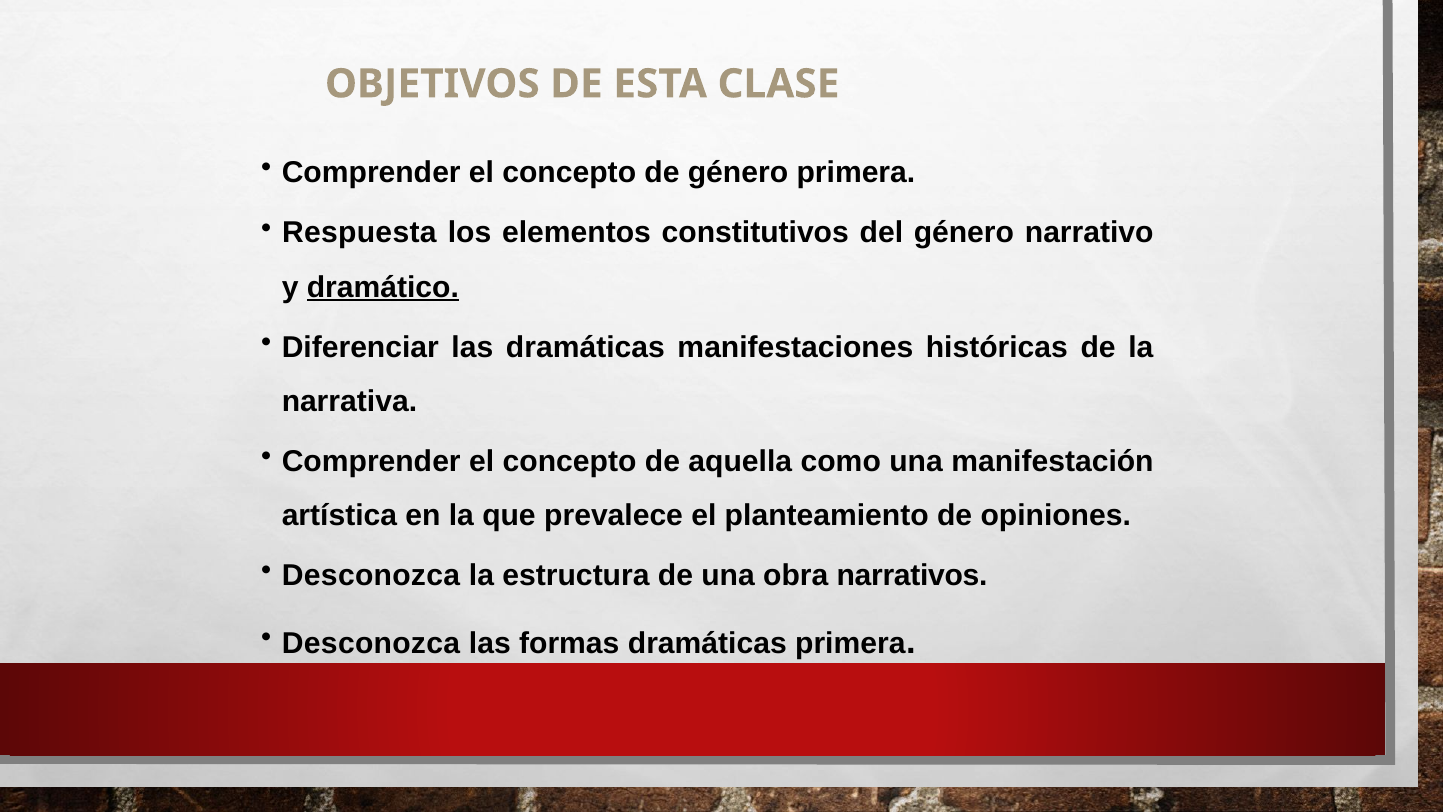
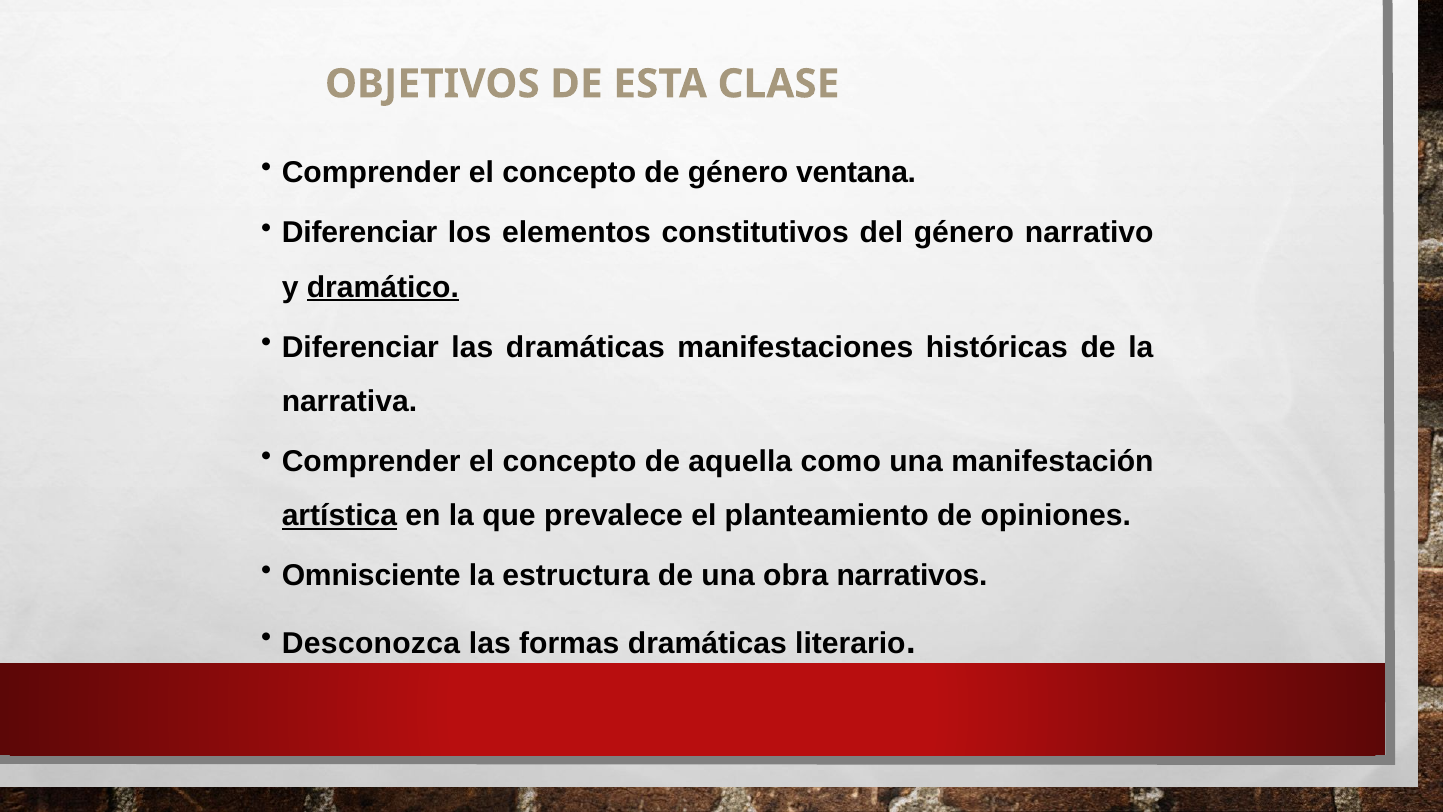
género primera: primera -> ventana (856, 173)
Respuesta: Respuesta -> Diferenciar (360, 233)
artística underline: none -> present (339, 515)
Desconozca: Desconozca -> Omnisciente (371, 576)
dramáticas primera: primera -> literario (850, 644)
